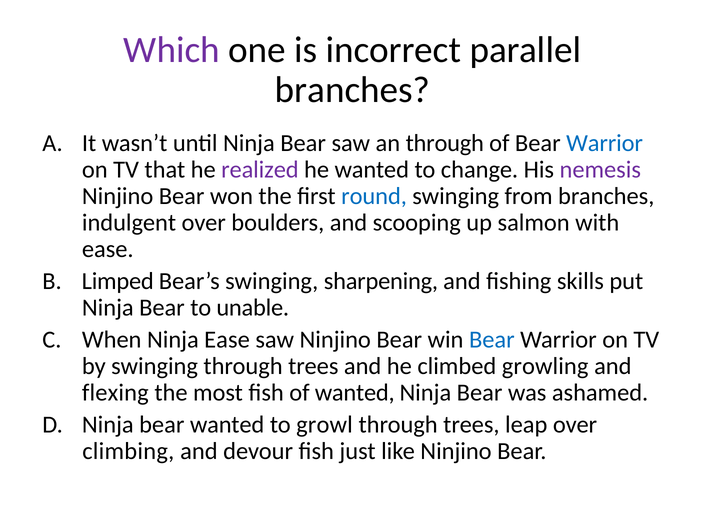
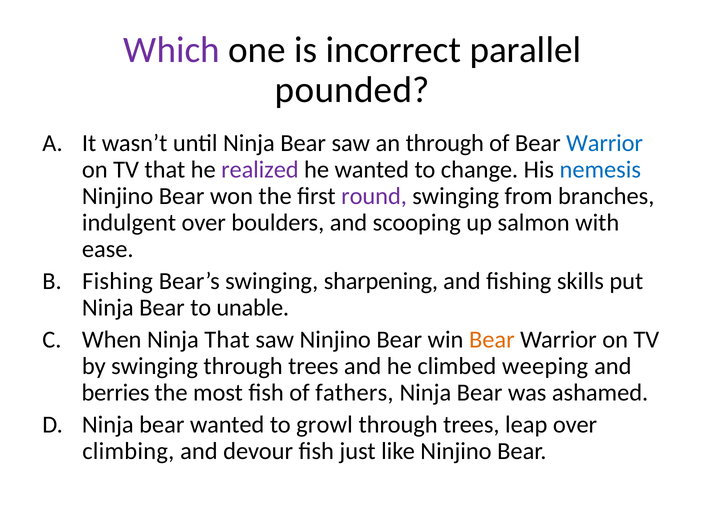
branches: branches -> pounded (352, 90)
nemesis colour: purple -> blue (600, 170)
round colour: blue -> purple (374, 196)
Limped: Limped -> Fishing (118, 281)
Ninja Ease: Ease -> That (227, 340)
Bear colour: blue -> orange (492, 340)
growling: growling -> weeping (545, 366)
flexing: flexing -> berries (116, 392)
of wanted: wanted -> fathers (354, 392)
